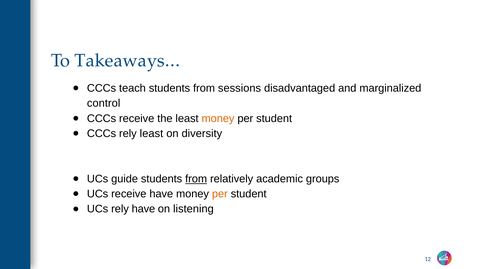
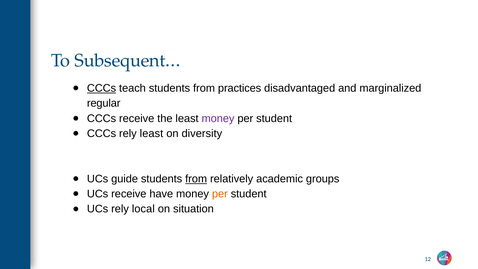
Takeaways…: Takeaways… -> Subsequent… (128, 61)
CCCs underline: none -> present (102, 88)
sessions: sessions -> practices (240, 88)
control: control -> regular (104, 103)
money colour: orange -> purple (218, 118)
rely have: have -> local (143, 209)
listening: listening -> situation (193, 209)
